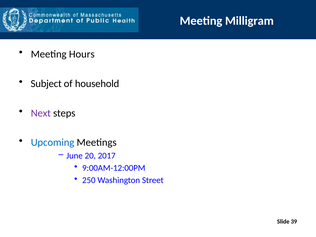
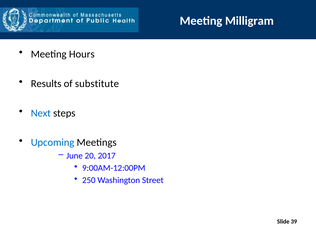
Subject: Subject -> Results (46, 84)
household: household -> substitute (97, 84)
Next colour: purple -> blue (41, 113)
